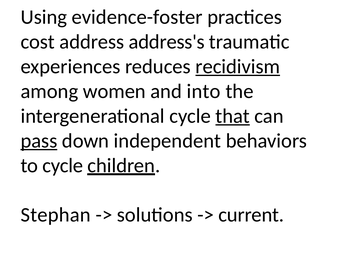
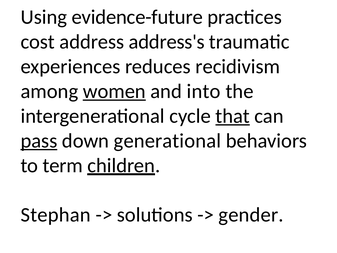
evidence-foster: evidence-foster -> evidence-future (137, 17)
recidivism underline: present -> none (238, 66)
women underline: none -> present (114, 91)
independent: independent -> generational (167, 141)
to cycle: cycle -> term (63, 165)
current: current -> gender (251, 215)
